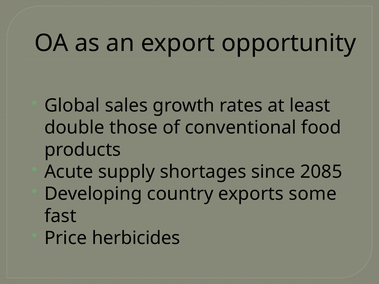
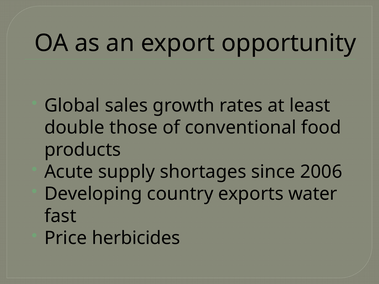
2085: 2085 -> 2006 (321, 172)
some: some -> water (313, 194)
